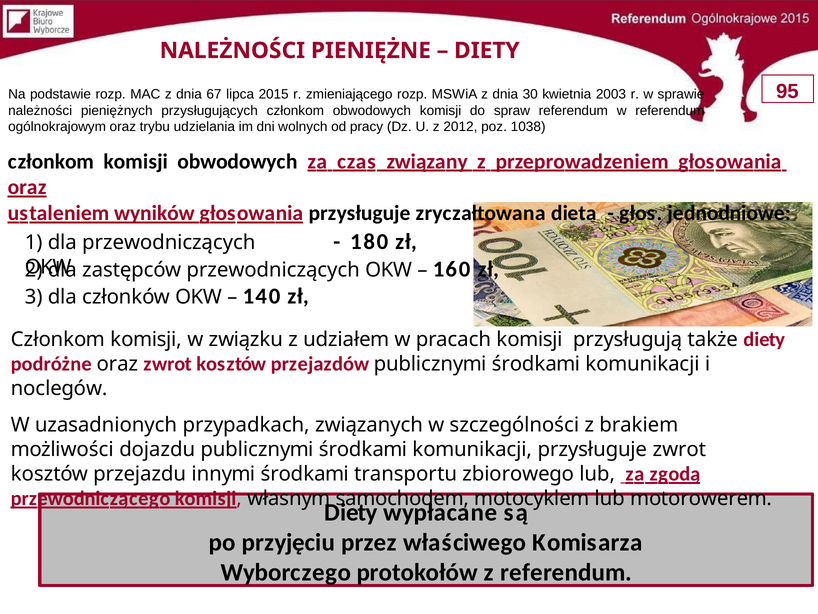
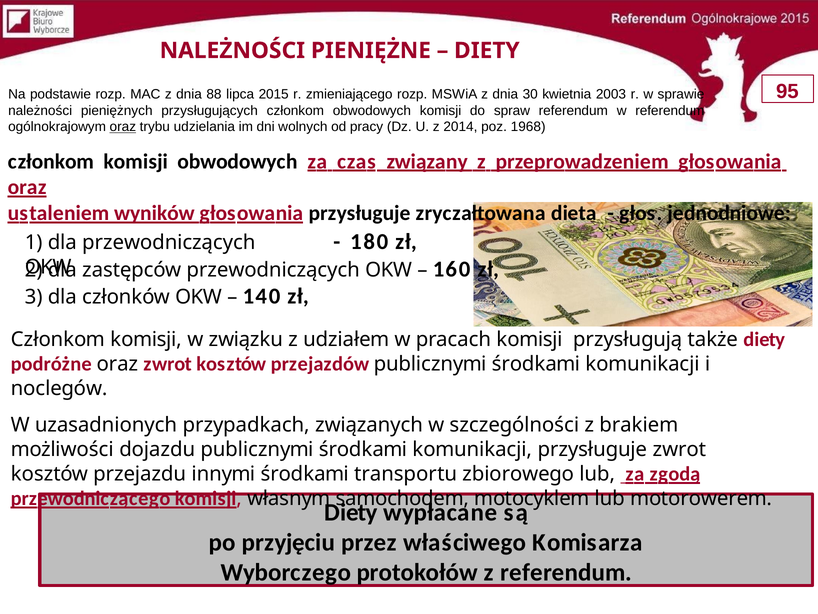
67: 67 -> 88 (214, 94)
oraz underline: none -> present (123, 127)
2012: 2012 -> 2014 (460, 127)
1038: 1038 -> 1968 (528, 127)
